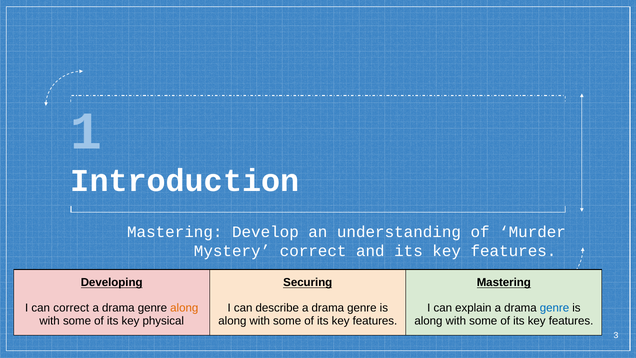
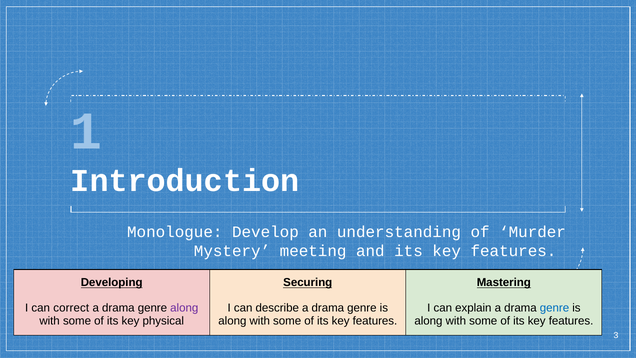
Mastering: Mastering -> Monologue (175, 232)
Mystery correct: correct -> meeting (313, 251)
along colour: orange -> purple (184, 308)
